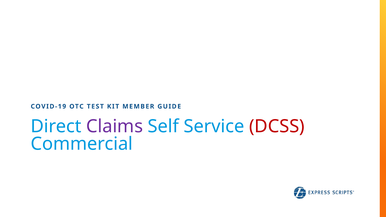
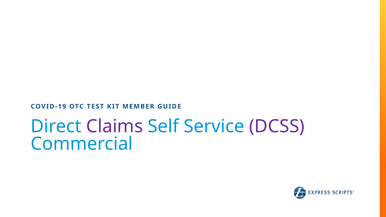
DCSS colour: red -> purple (277, 126)
